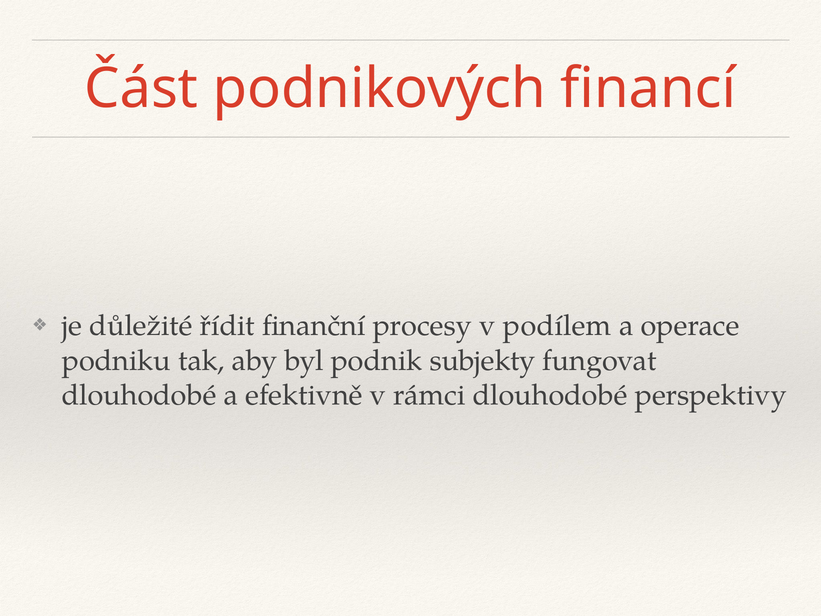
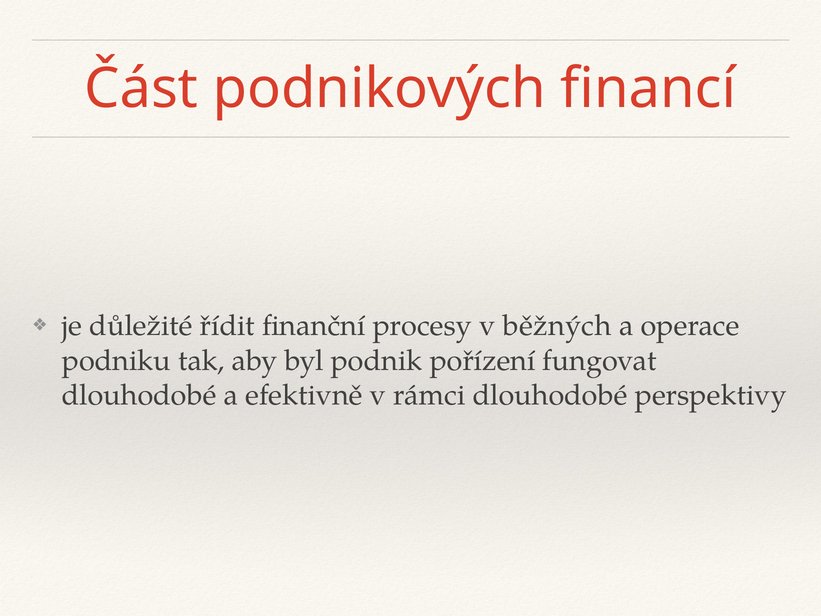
podílem: podílem -> běžných (557, 326)
subjekty: subjekty -> pořízení (482, 360)
